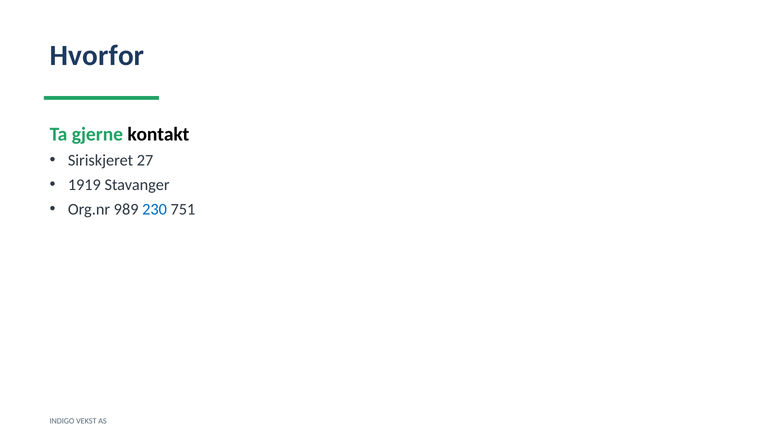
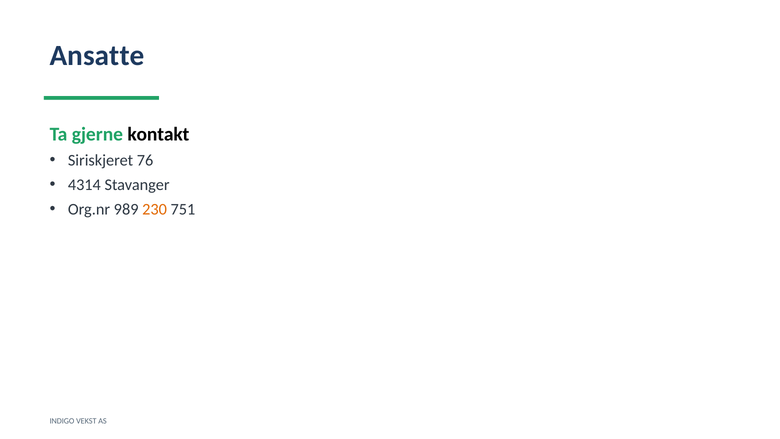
Hvorfor: Hvorfor -> Ansatte (97, 56)
27: 27 -> 76 (145, 160)
1919: 1919 -> 4314 (84, 185)
230 colour: blue -> orange (155, 209)
